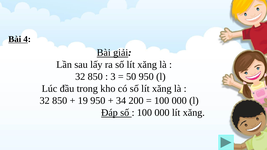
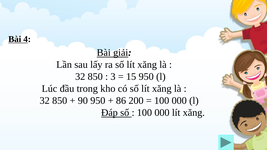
50: 50 -> 15 (131, 77)
19: 19 -> 90 (83, 101)
34: 34 -> 86 (121, 101)
